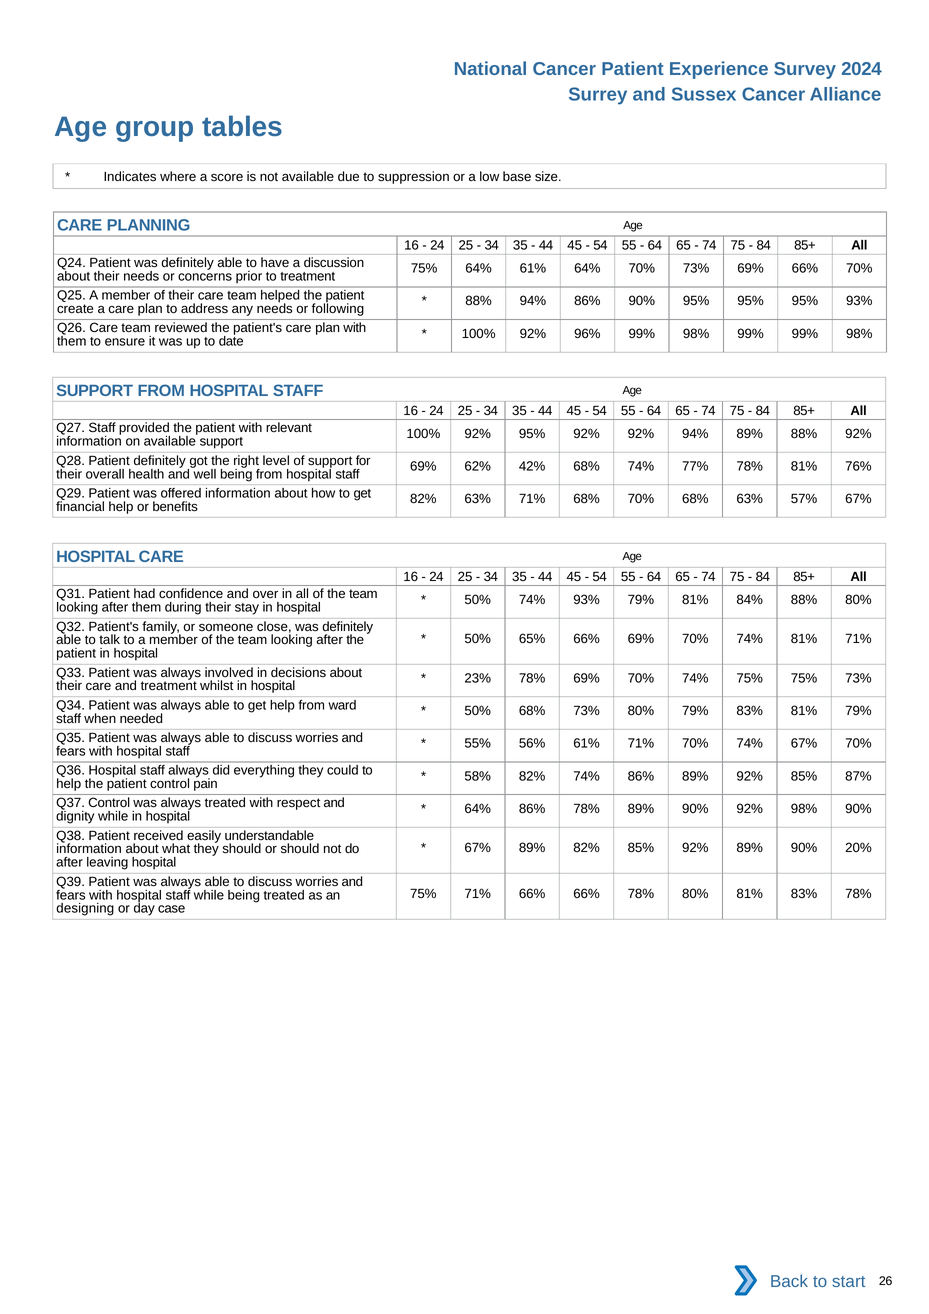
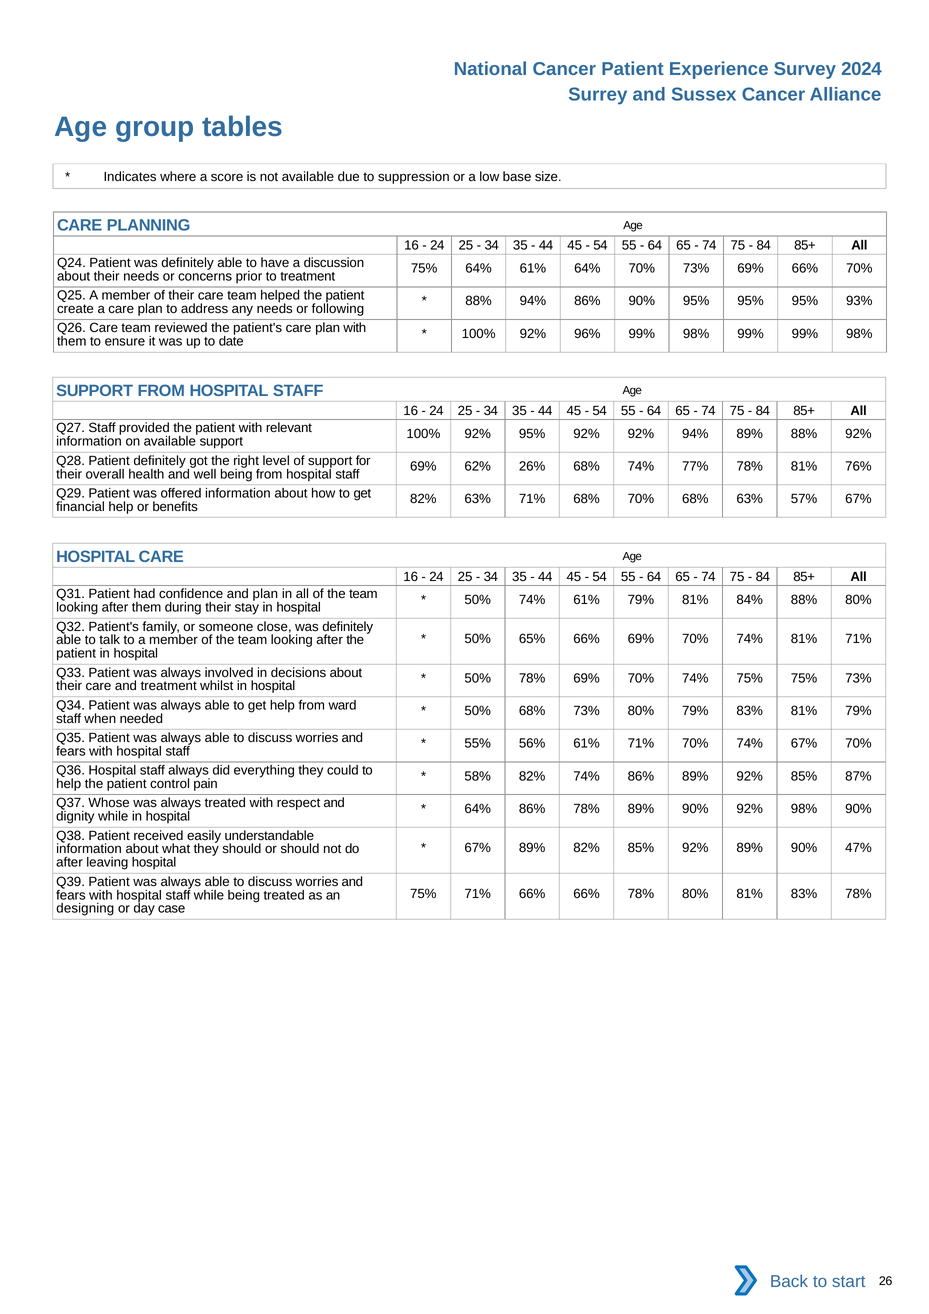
42%: 42% -> 26% (532, 467)
and over: over -> plan (265, 594)
74% 93%: 93% -> 61% (587, 600)
23%: 23% -> 50% (478, 679)
Q37 Control: Control -> Whose (109, 804)
20%: 20% -> 47% (858, 848)
